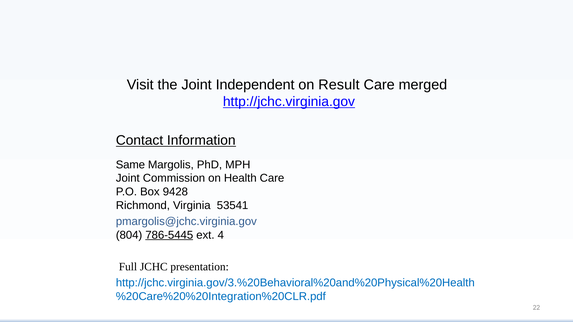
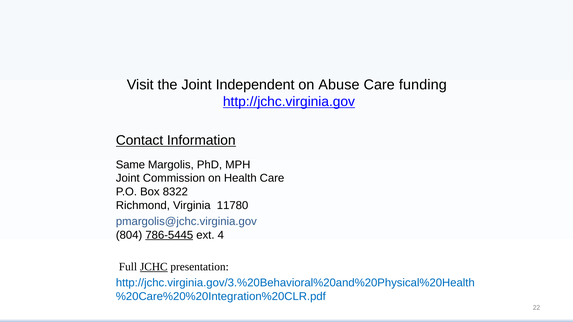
Result: Result -> Abuse (339, 85)
merged: merged -> funding (423, 85)
9428: 9428 -> 8322 (175, 192)
53541: 53541 -> 11780 (233, 206)
JCHC underline: none -> present (154, 267)
